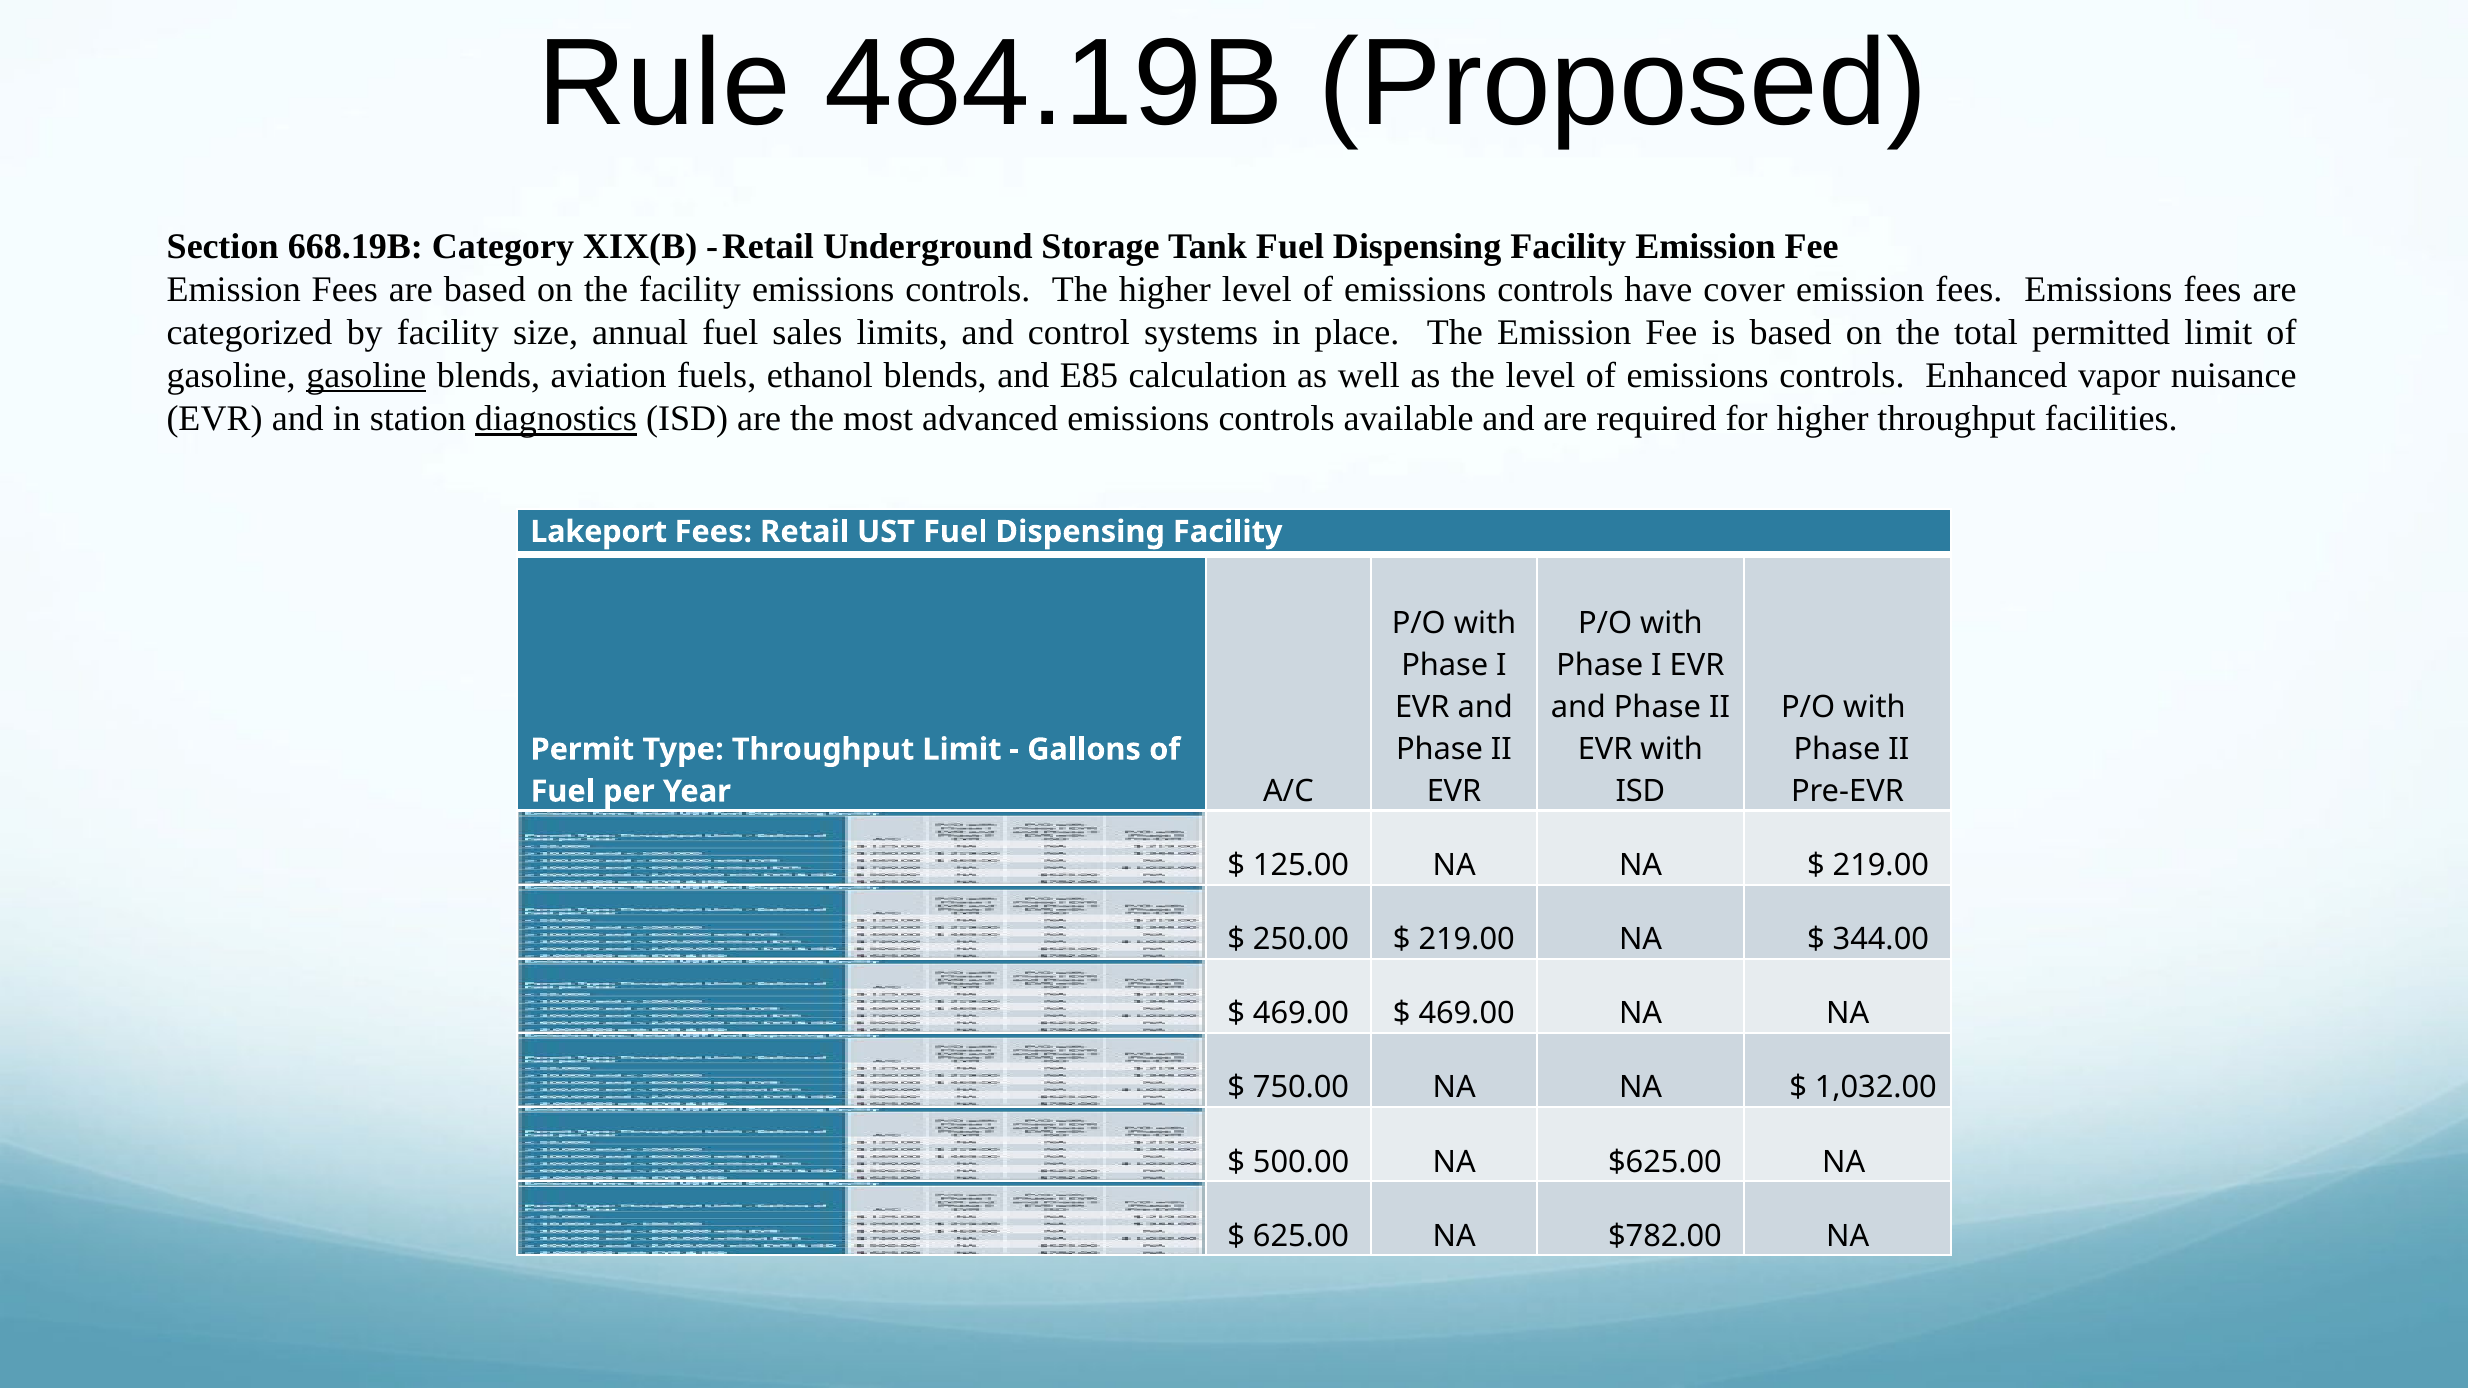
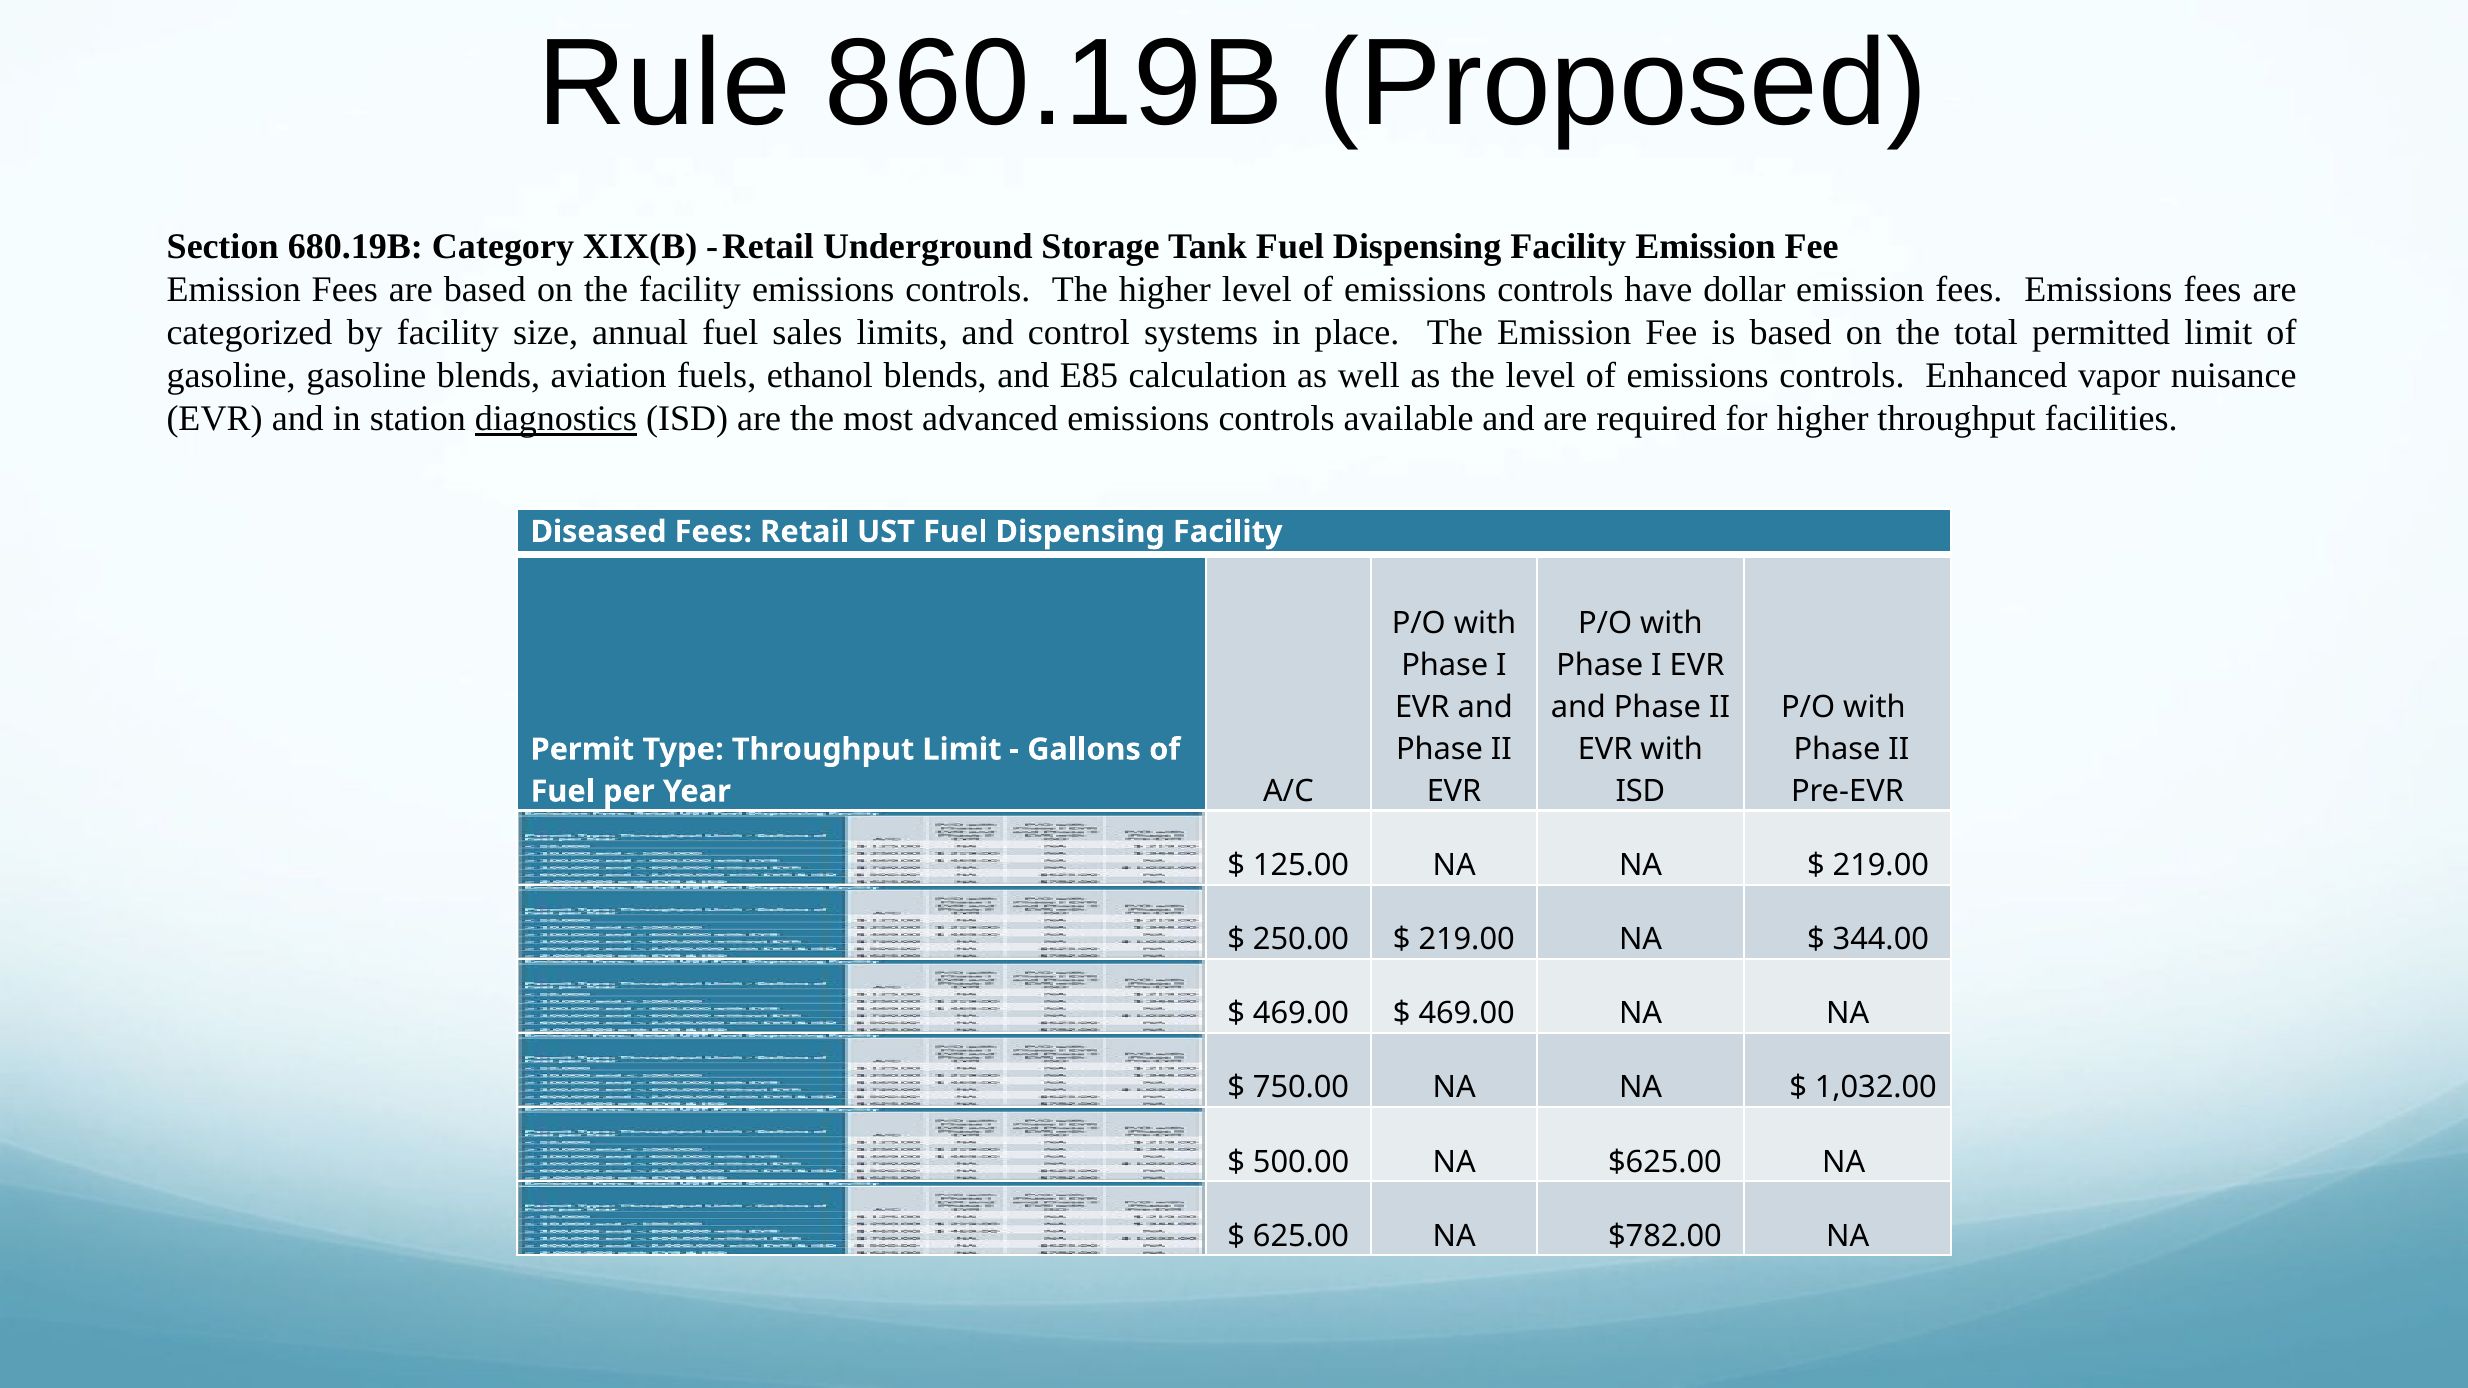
484.19B: 484.19B -> 860.19B (1054, 84)
668.19B: 668.19B -> 680.19B (355, 246)
cover: cover -> dollar (1744, 289)
gasoline underline: present -> none (366, 376)
Lakeport: Lakeport -> Diseased (599, 532)
